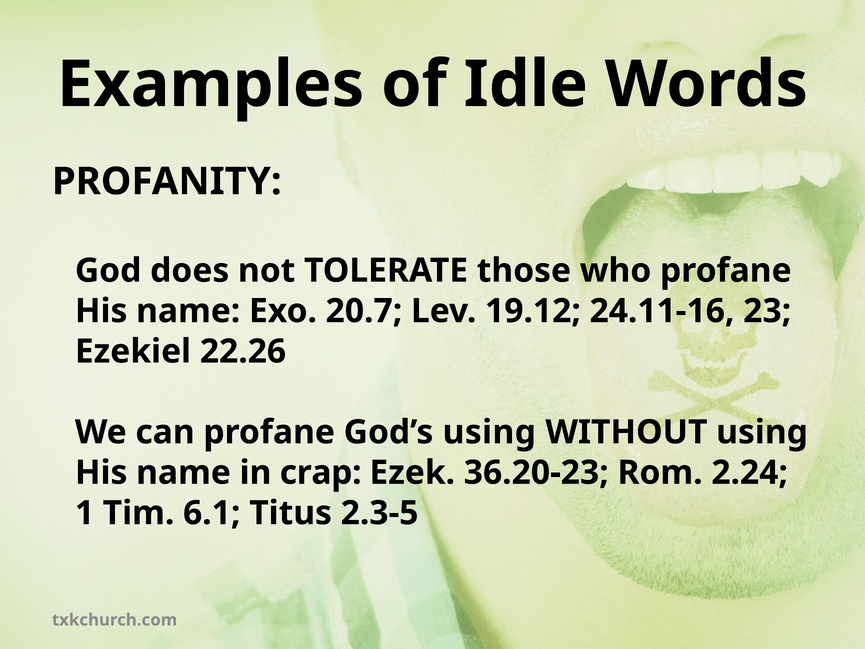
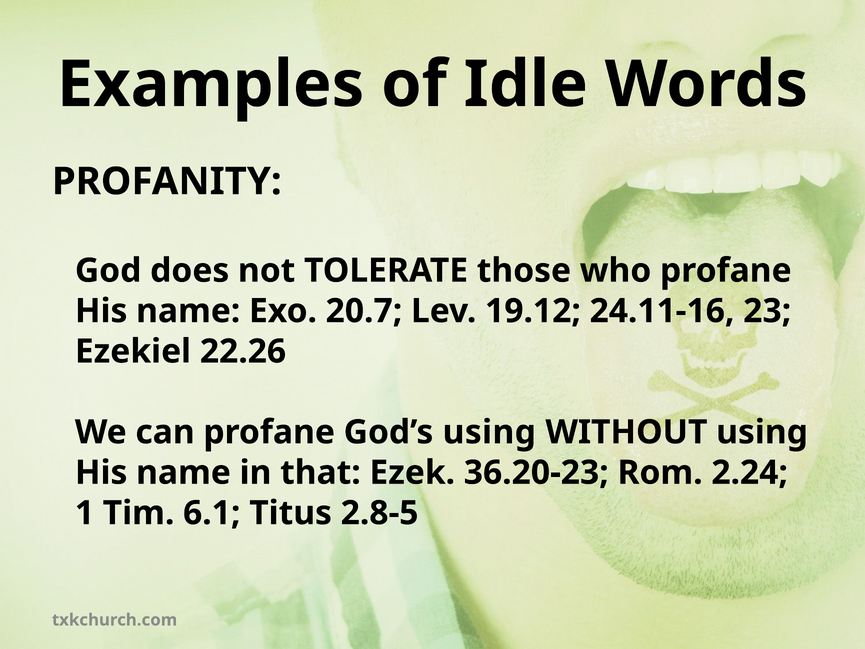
crap: crap -> that (320, 472)
2.3-5: 2.3-5 -> 2.8-5 (380, 513)
